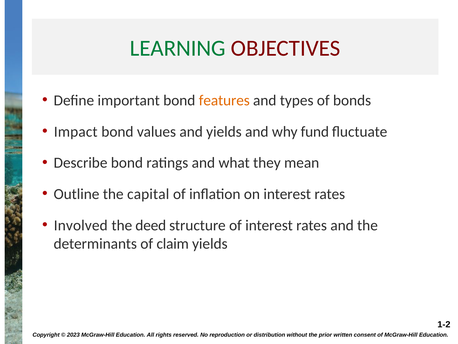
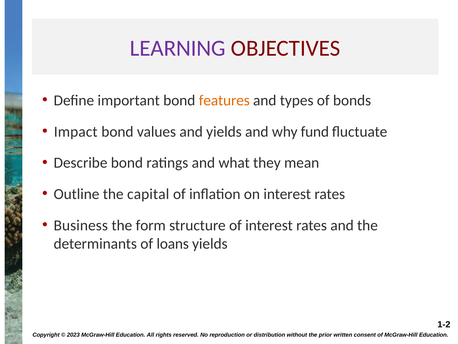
LEARNING colour: green -> purple (178, 48)
Involved: Involved -> Business (81, 225)
deed: deed -> form (151, 225)
claim: claim -> loans (173, 243)
